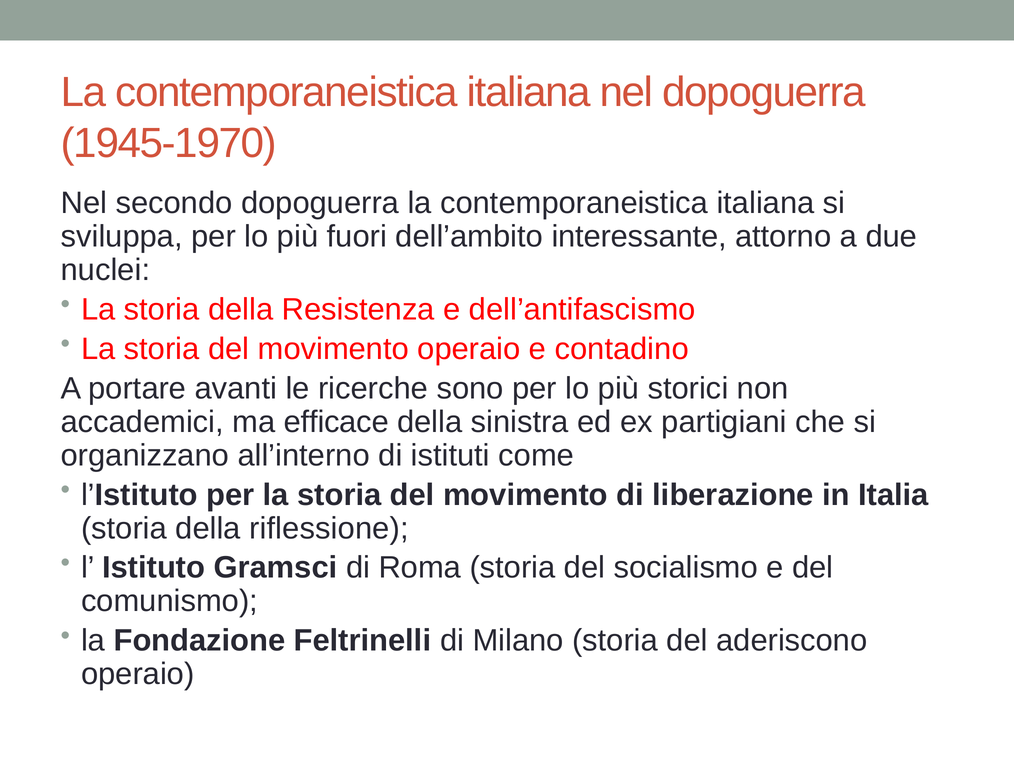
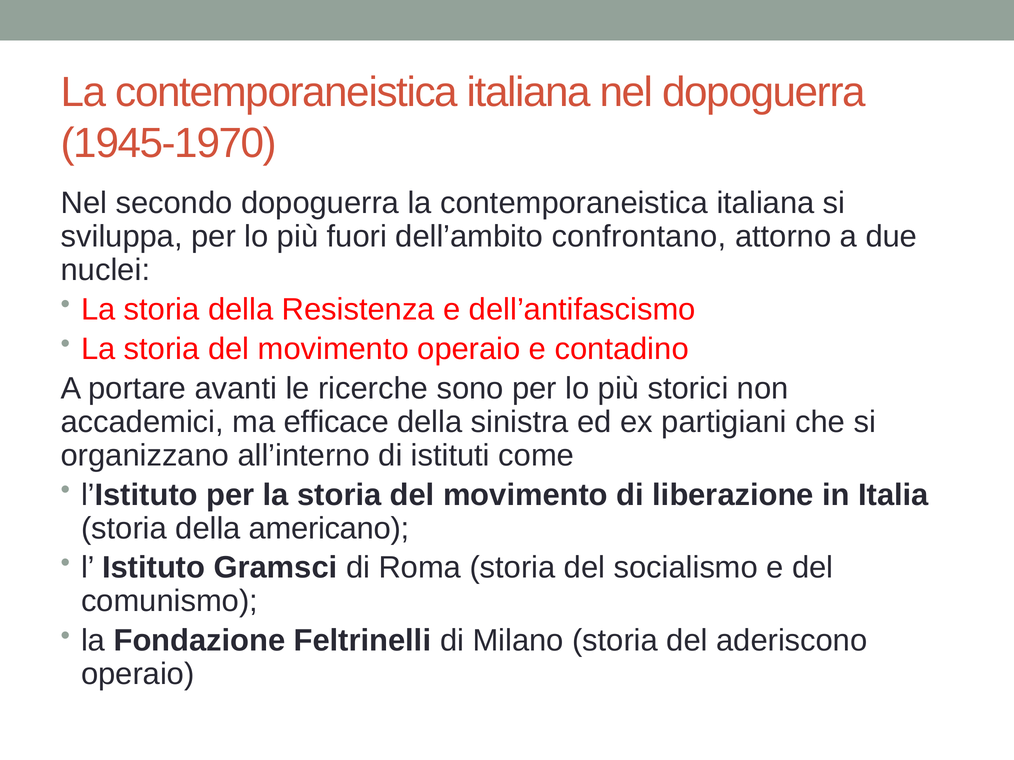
interessante: interessante -> confrontano (639, 237)
riflessione: riflessione -> americano (329, 529)
